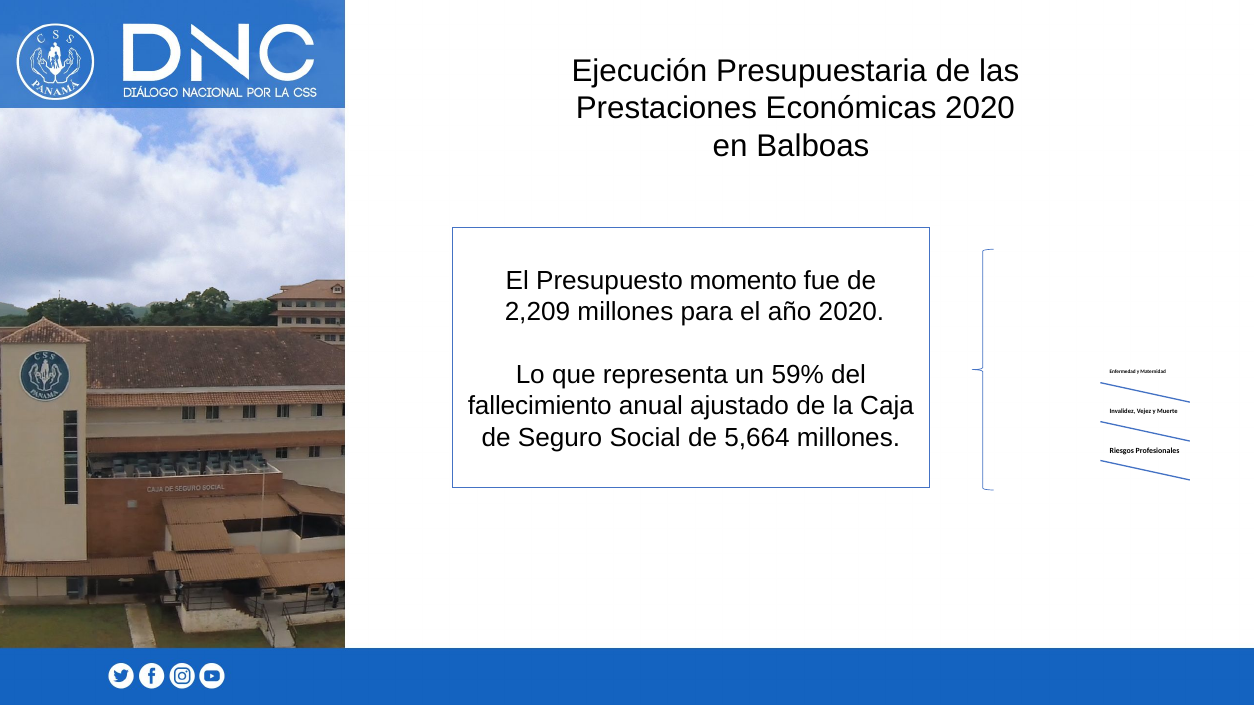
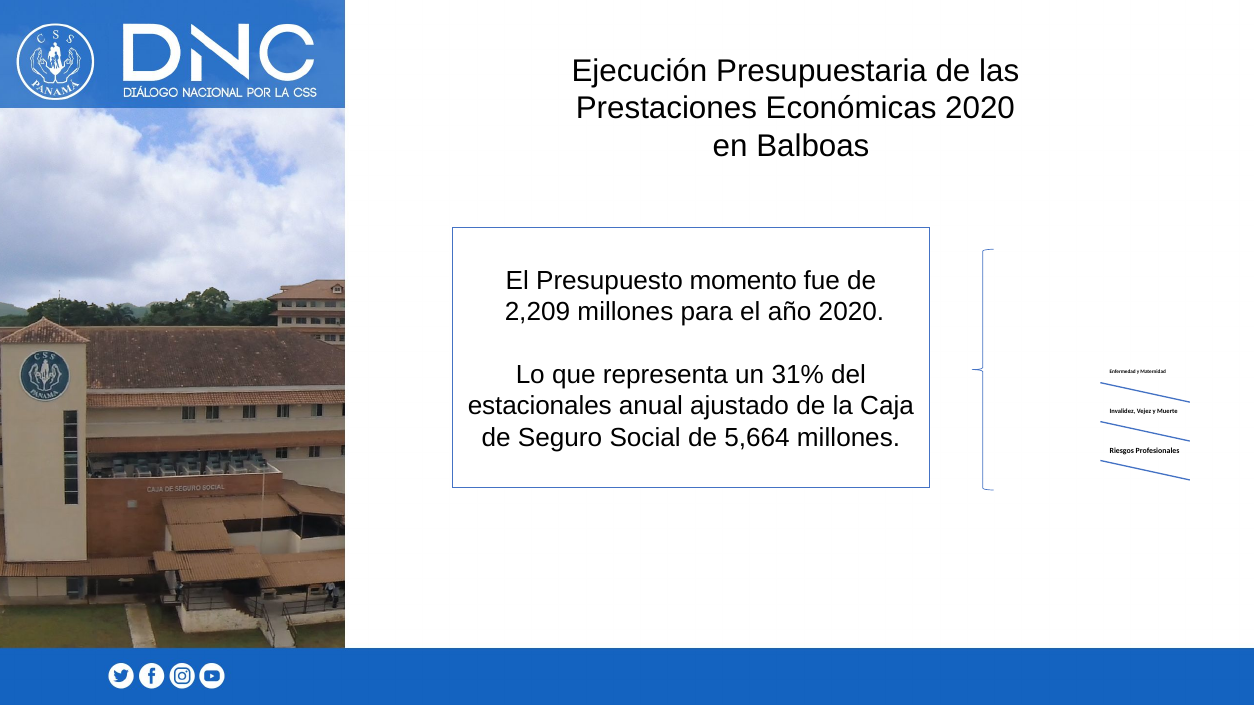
59%: 59% -> 31% (798, 375)
fallecimiento: fallecimiento -> estacionales (540, 406)
